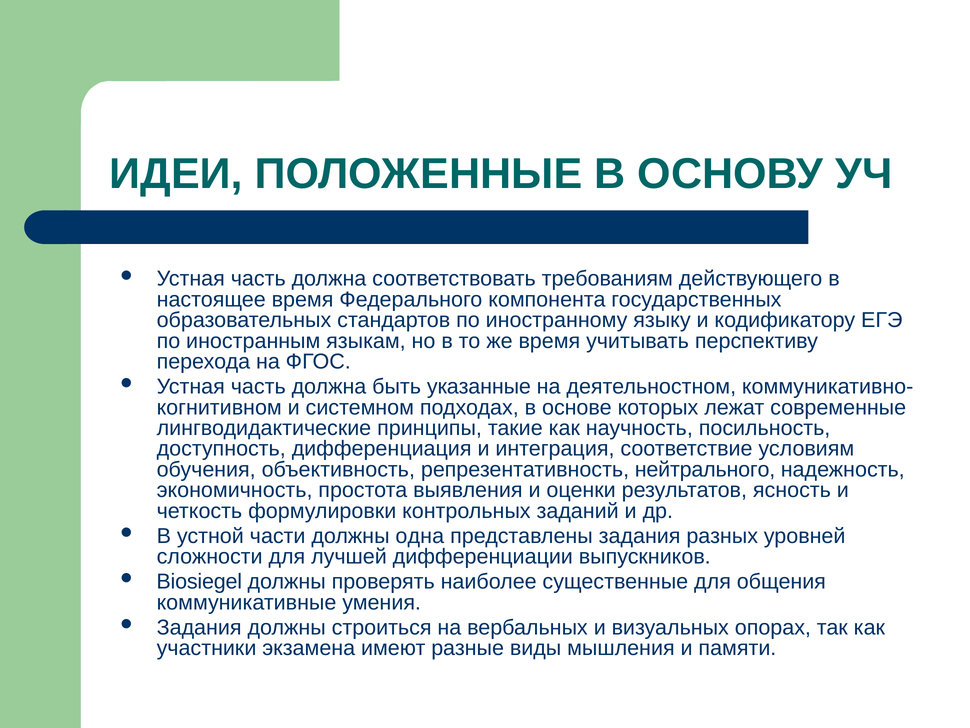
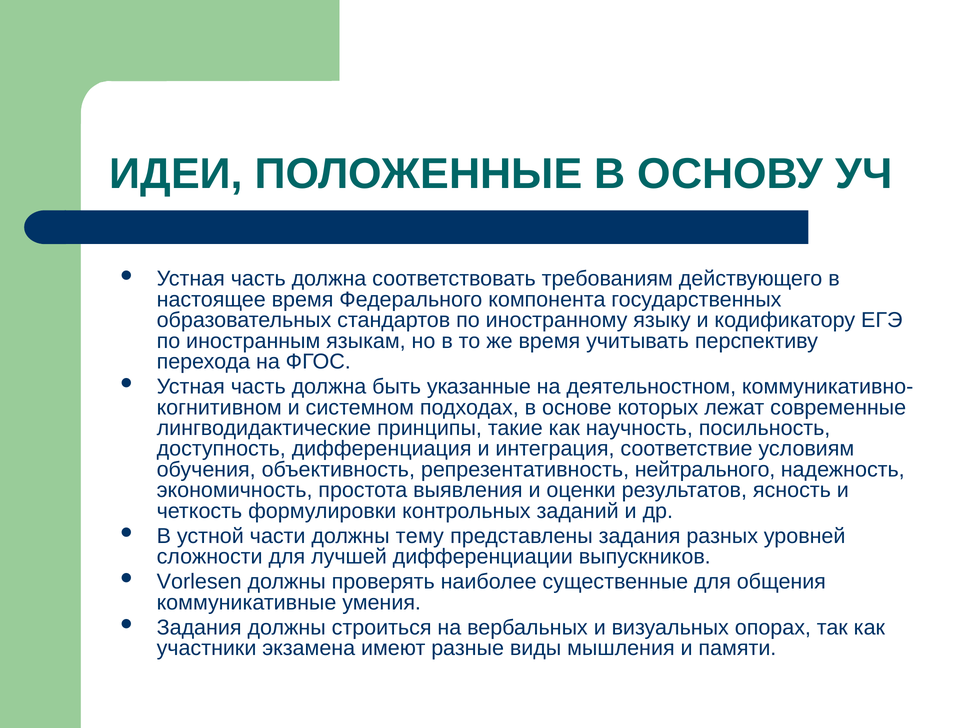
одна: одна -> тему (420, 536)
Biosiegel: Biosiegel -> Vorlesen (199, 581)
